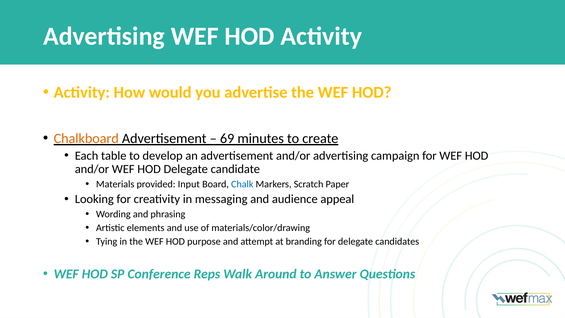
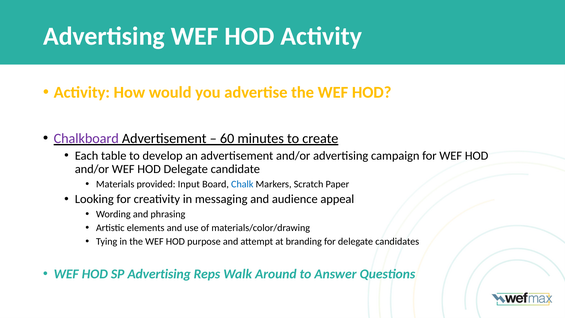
Chalkboard colour: orange -> purple (86, 138)
69: 69 -> 60 (227, 138)
SP Conference: Conference -> Advertising (159, 274)
